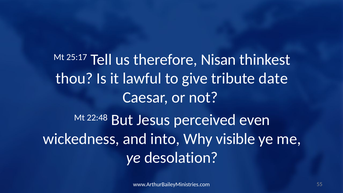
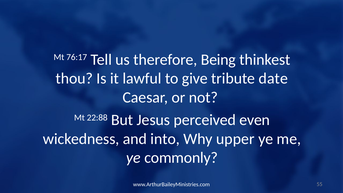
25:17: 25:17 -> 76:17 (77, 57)
Nisan: Nisan -> Being (218, 60)
22:48: 22:48 -> 22:88 (97, 118)
visible: visible -> upper (235, 139)
desolation: desolation -> commonly (181, 158)
